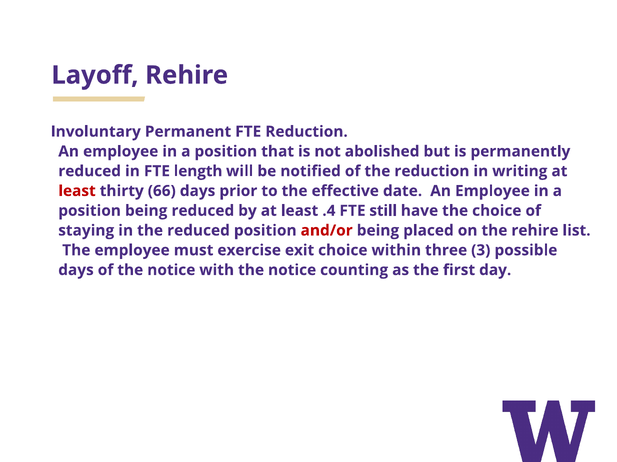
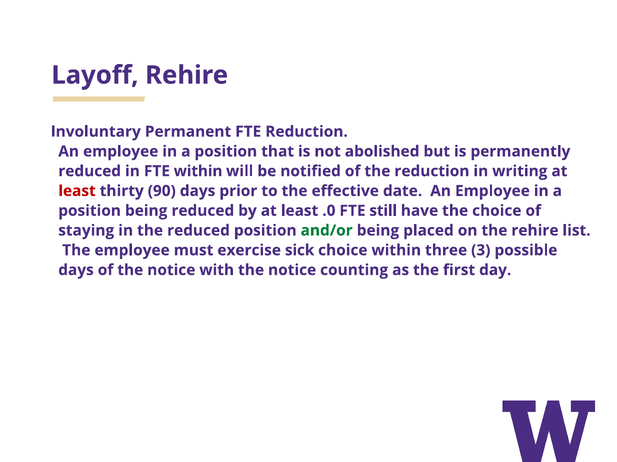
FTE length: length -> within (198, 171)
66: 66 -> 90 (162, 191)
.4: .4 -> .0 (329, 211)
and/or colour: red -> green (327, 231)
exit: exit -> sick (300, 251)
